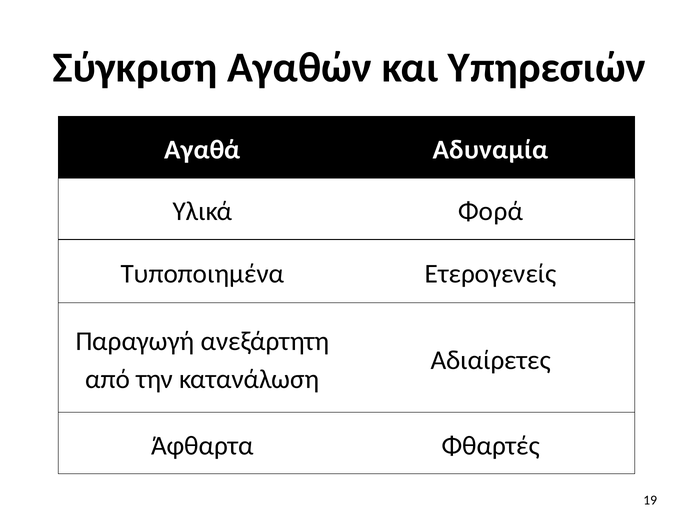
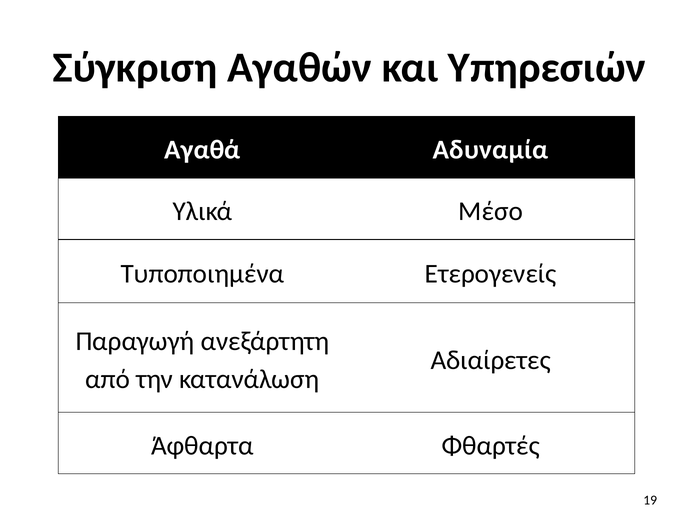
Φορά: Φορά -> Μέσο (491, 212)
